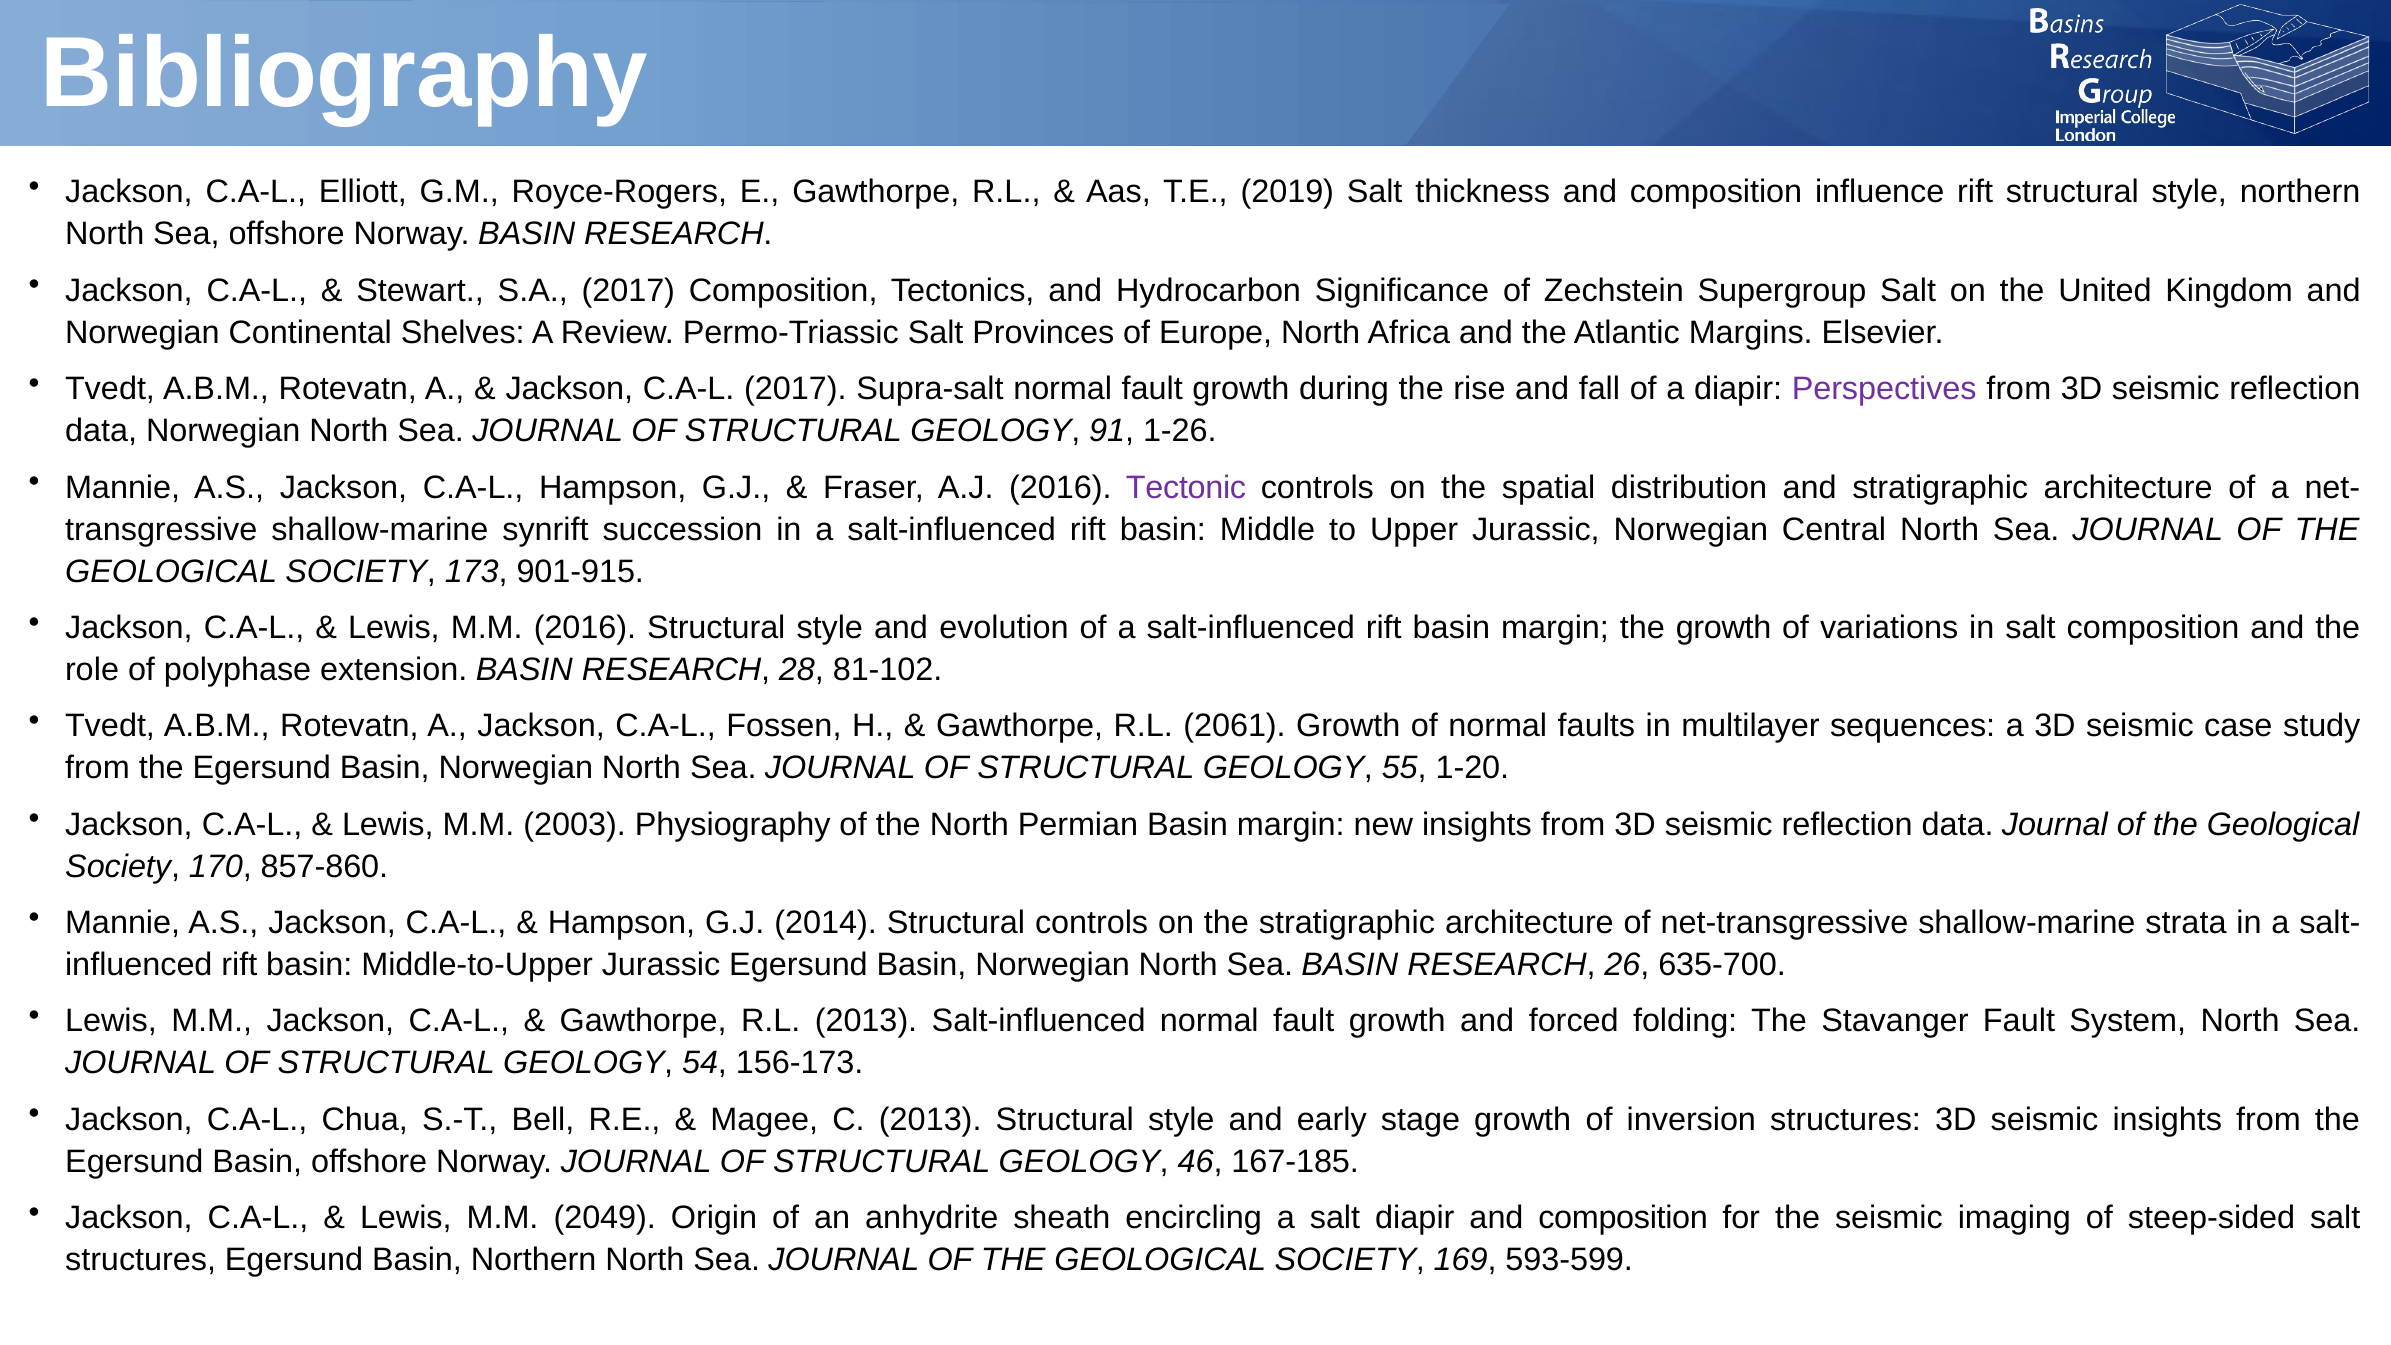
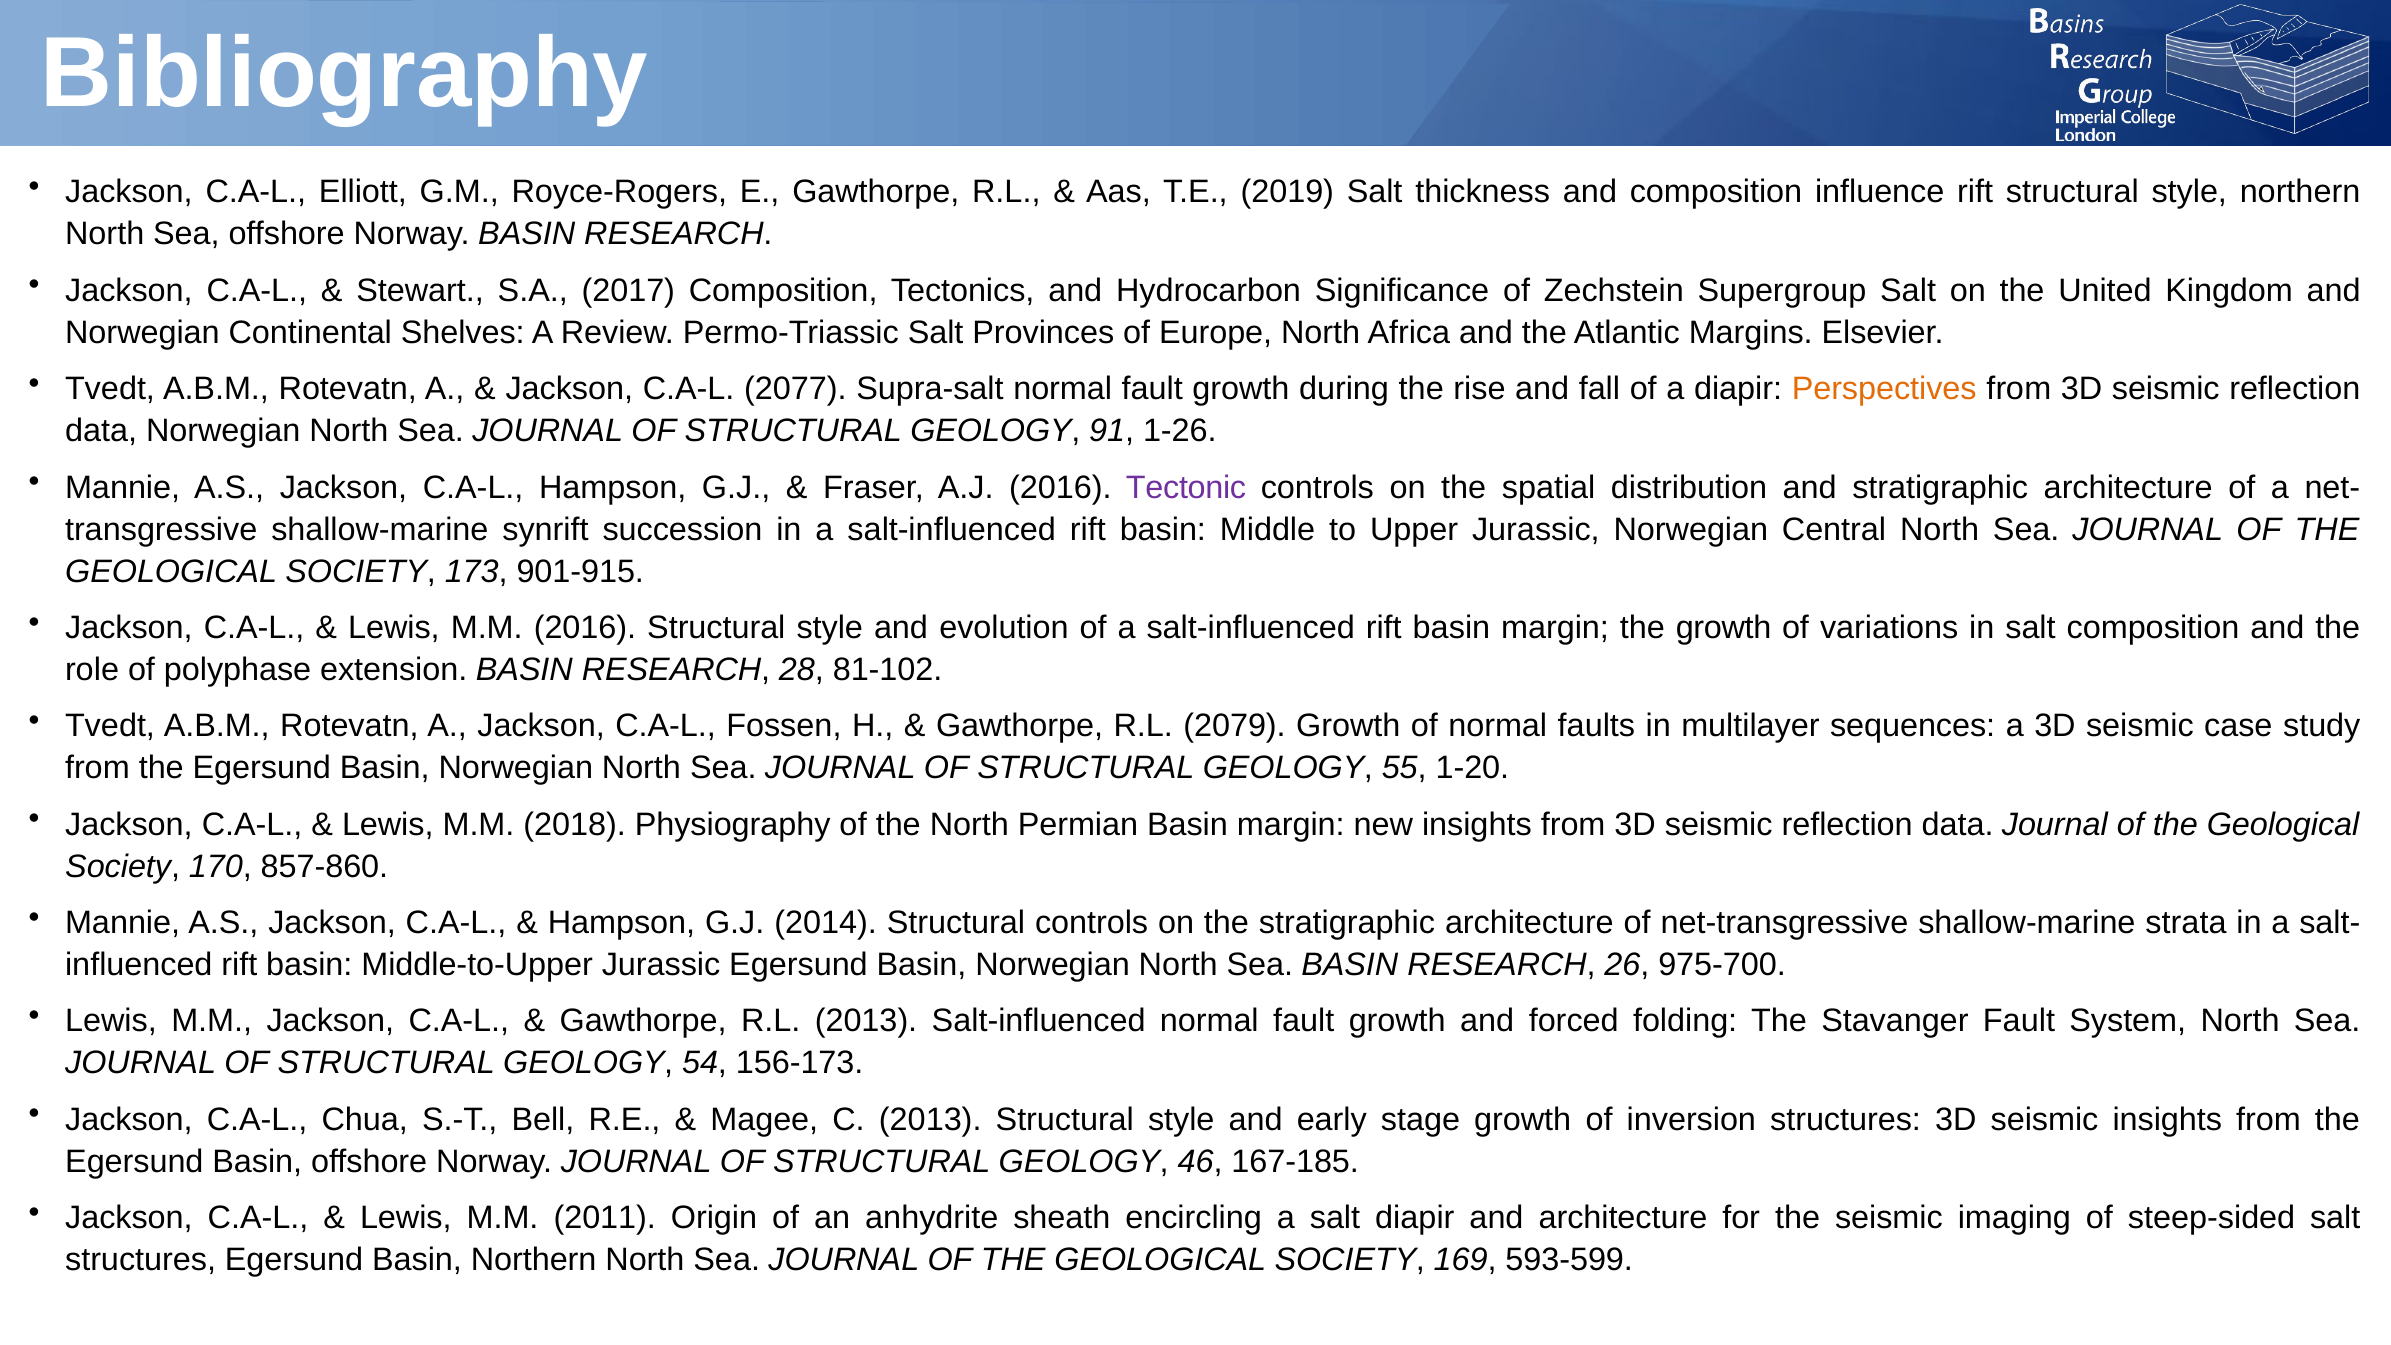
C.A-L 2017: 2017 -> 2077 (795, 389)
Perspectives colour: purple -> orange (1884, 389)
2061: 2061 -> 2079 (1235, 726)
2003: 2003 -> 2018 (575, 824)
635-700: 635-700 -> 975-700 (1722, 965)
2049: 2049 -> 2011 (605, 1218)
diapir and composition: composition -> architecture (1623, 1218)
